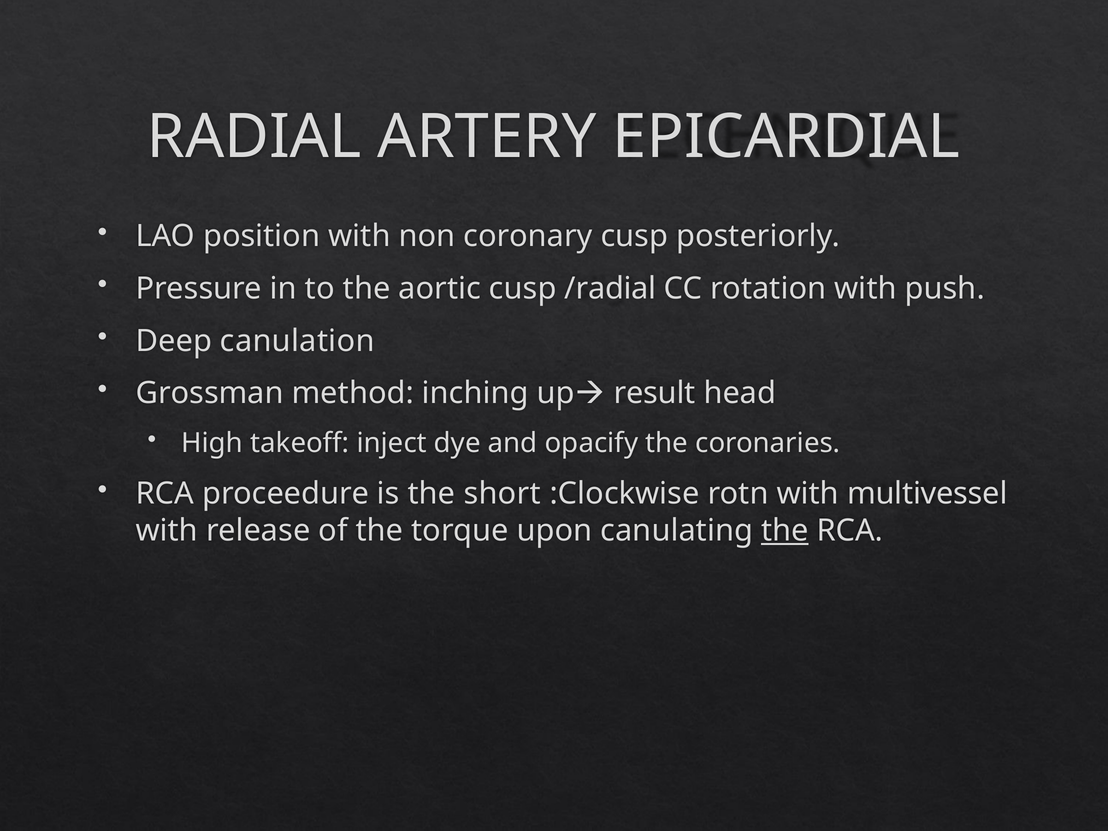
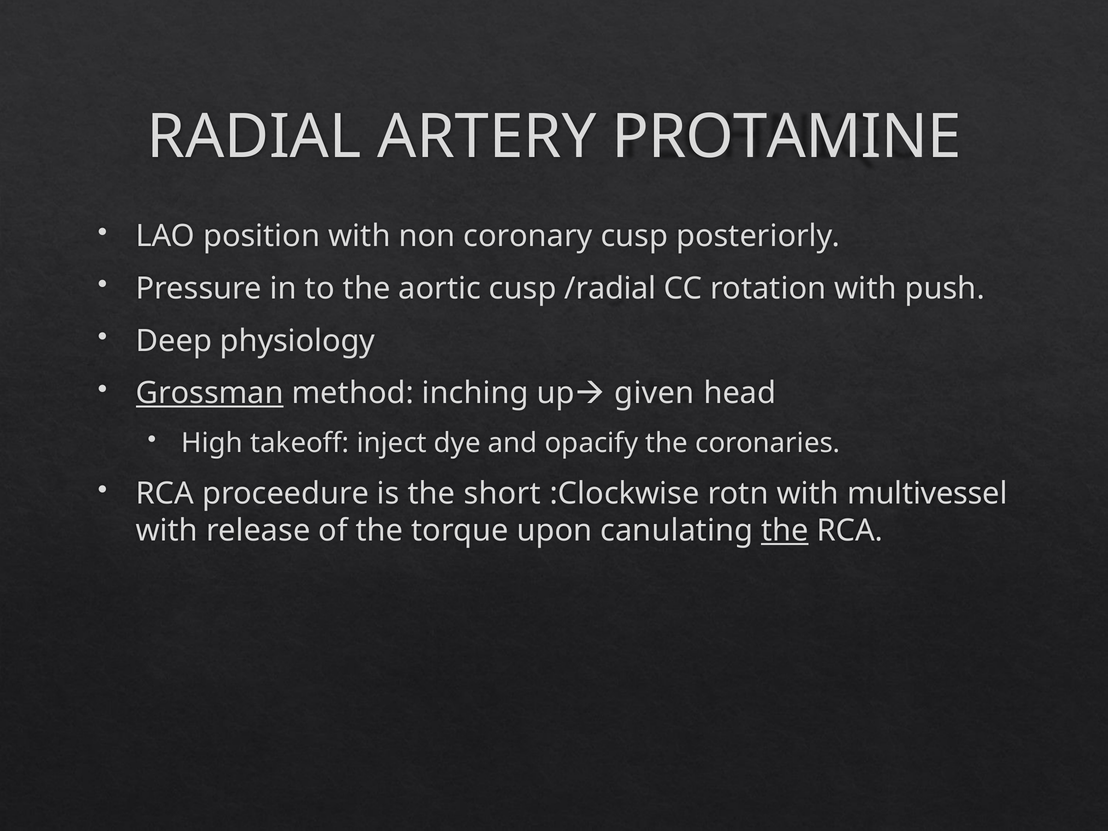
EPICARDIAL: EPICARDIAL -> PROTAMINE (786, 137)
canulation: canulation -> physiology (297, 341)
Grossman underline: none -> present (210, 393)
result: result -> given (654, 393)
